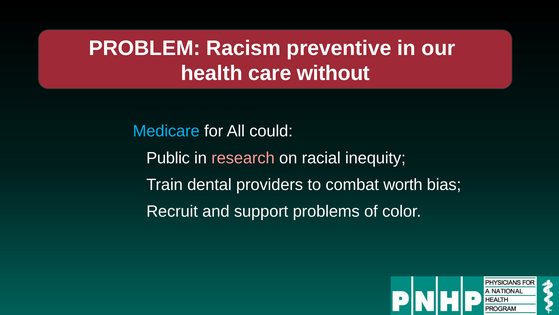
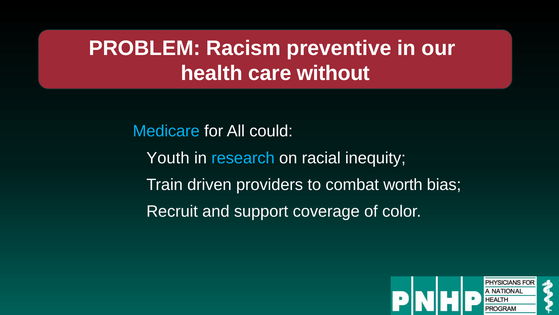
Public: Public -> Youth (168, 158)
research colour: pink -> light blue (243, 158)
dental: dental -> driven (209, 184)
problems: problems -> coverage (326, 211)
